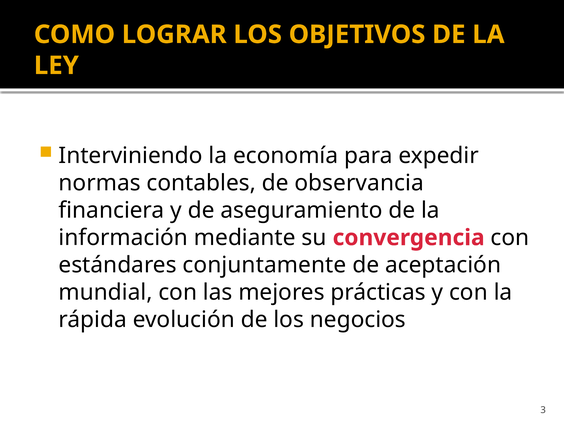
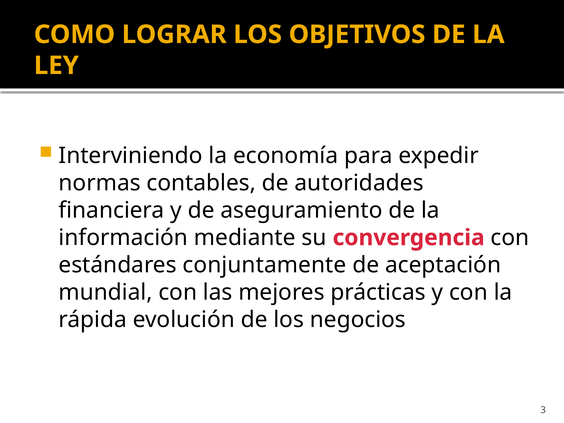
observancia: observancia -> autoridades (359, 183)
